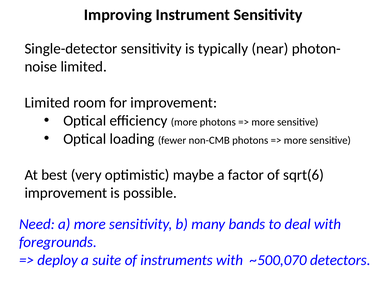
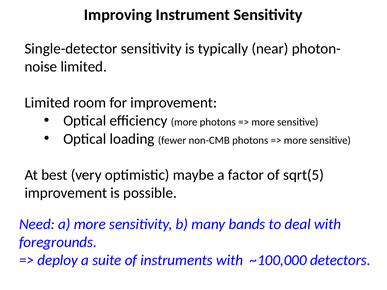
sqrt(6: sqrt(6 -> sqrt(5 (304, 175)
~500,070: ~500,070 -> ~100,000 (278, 260)
